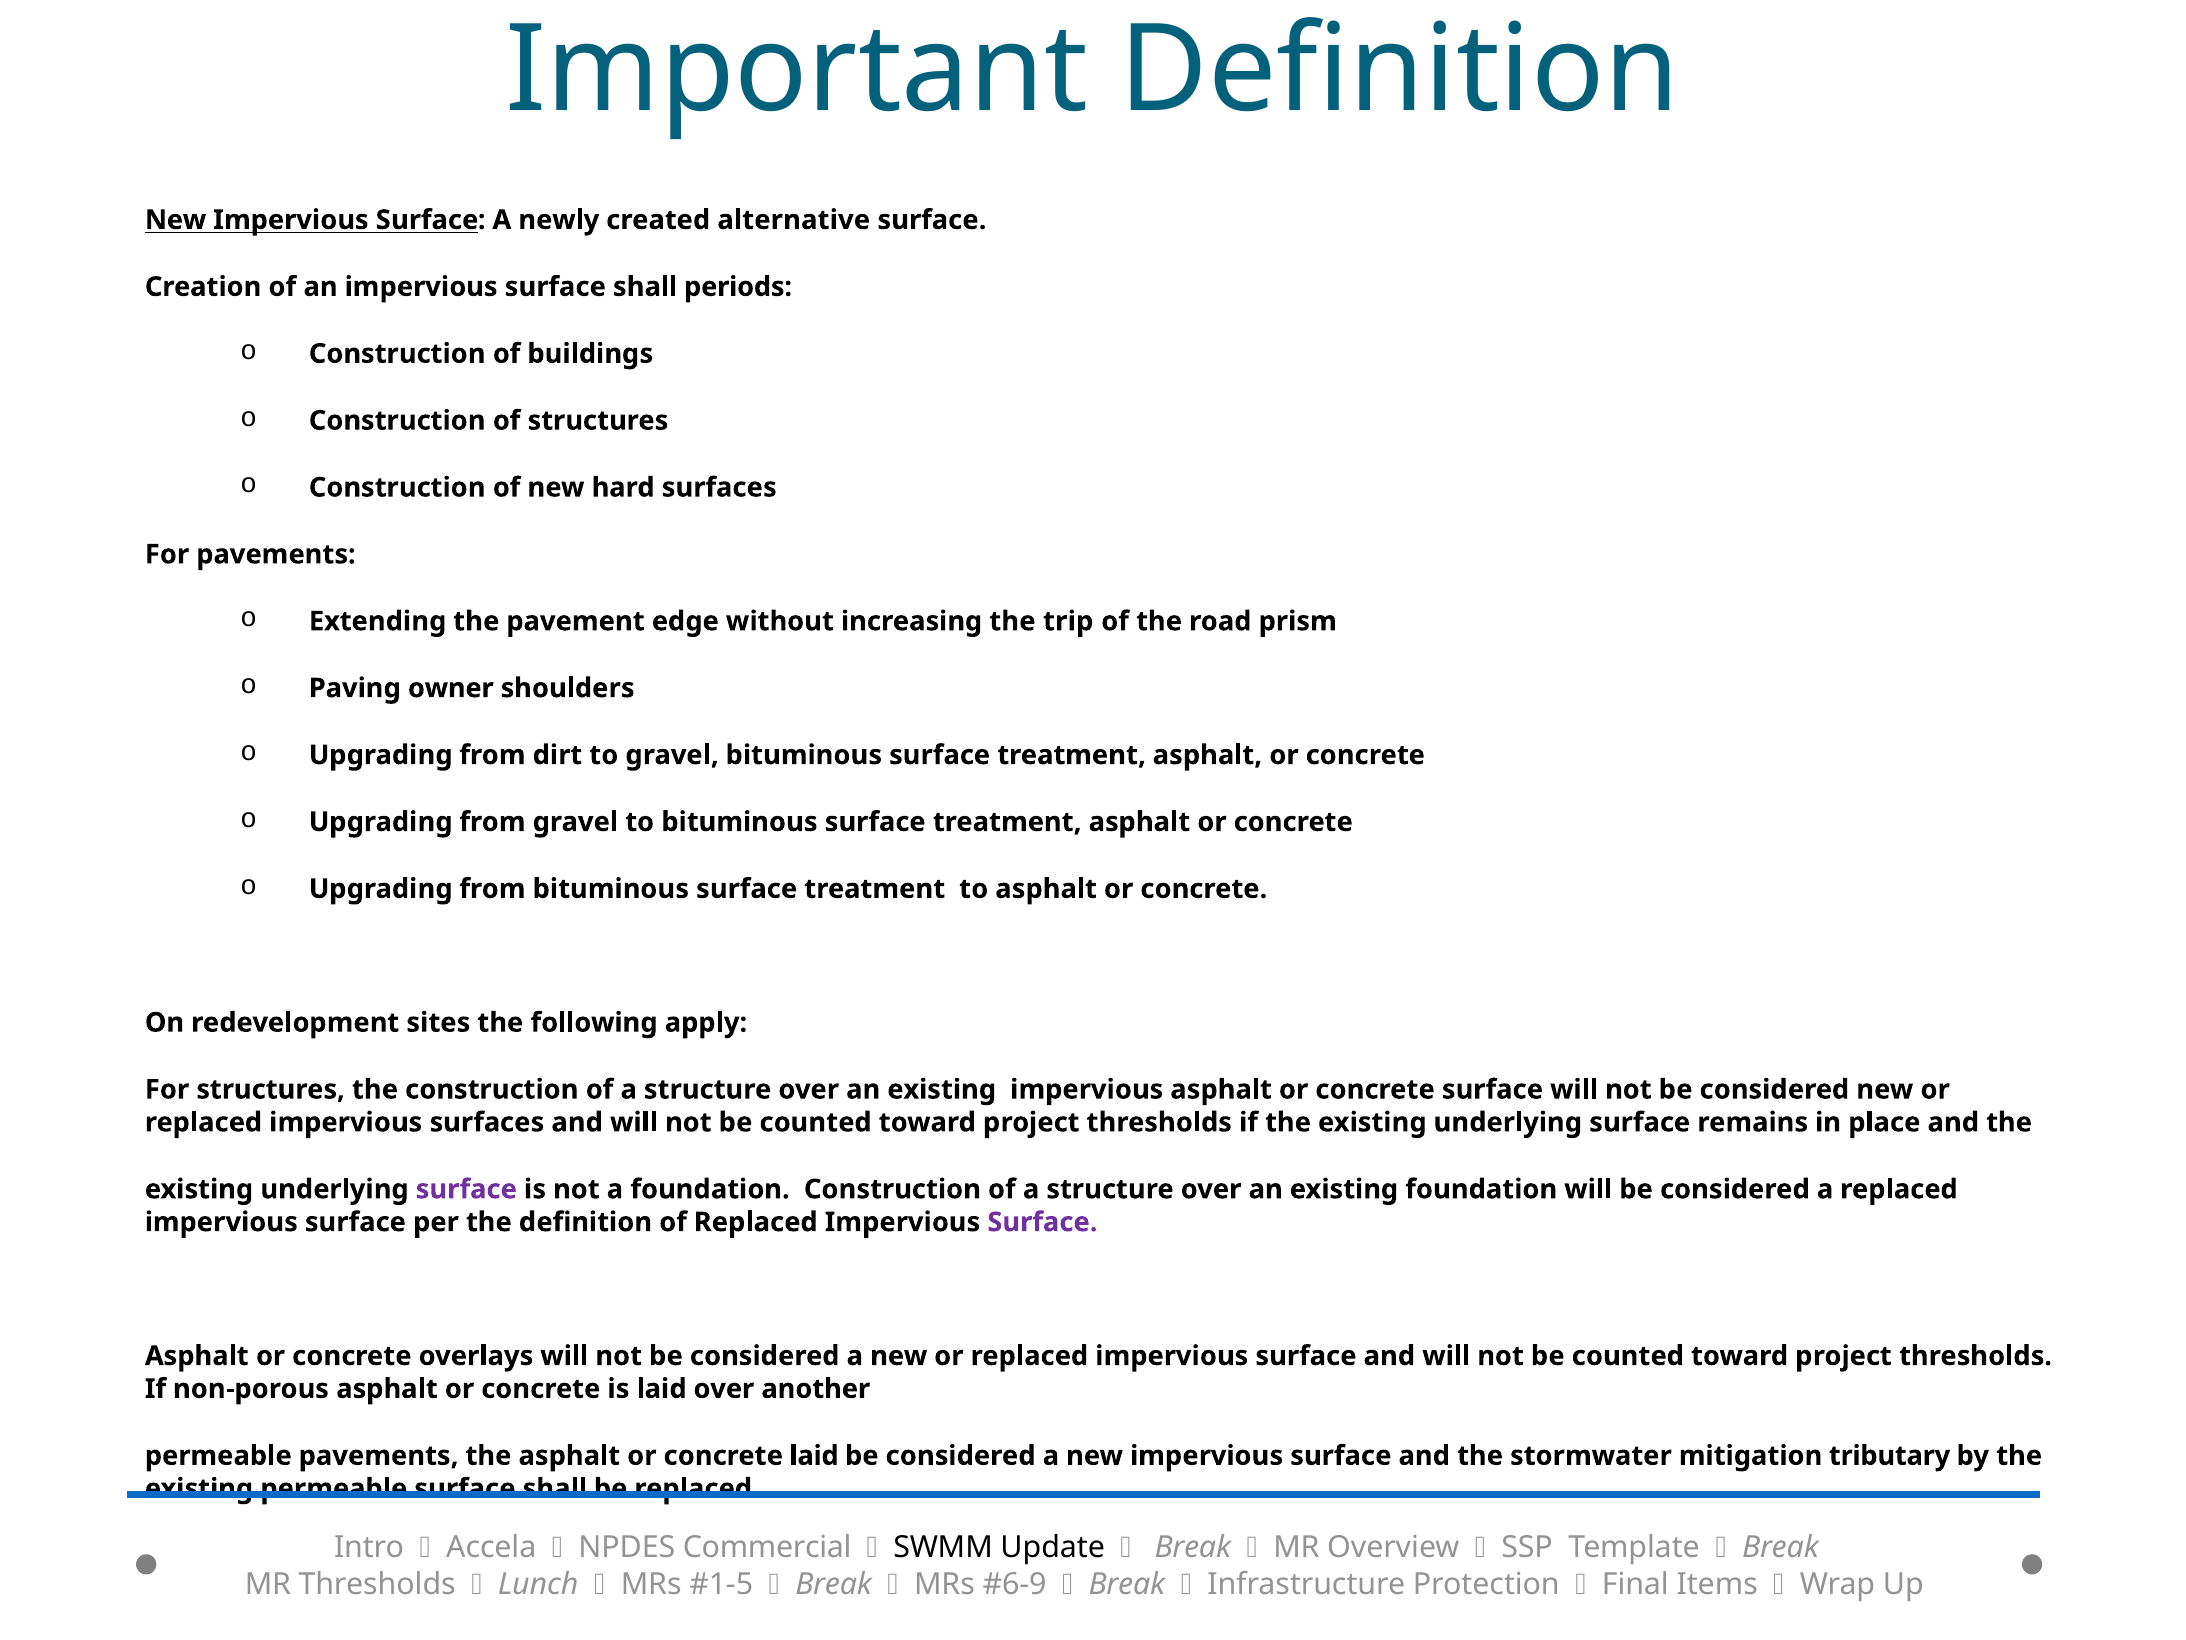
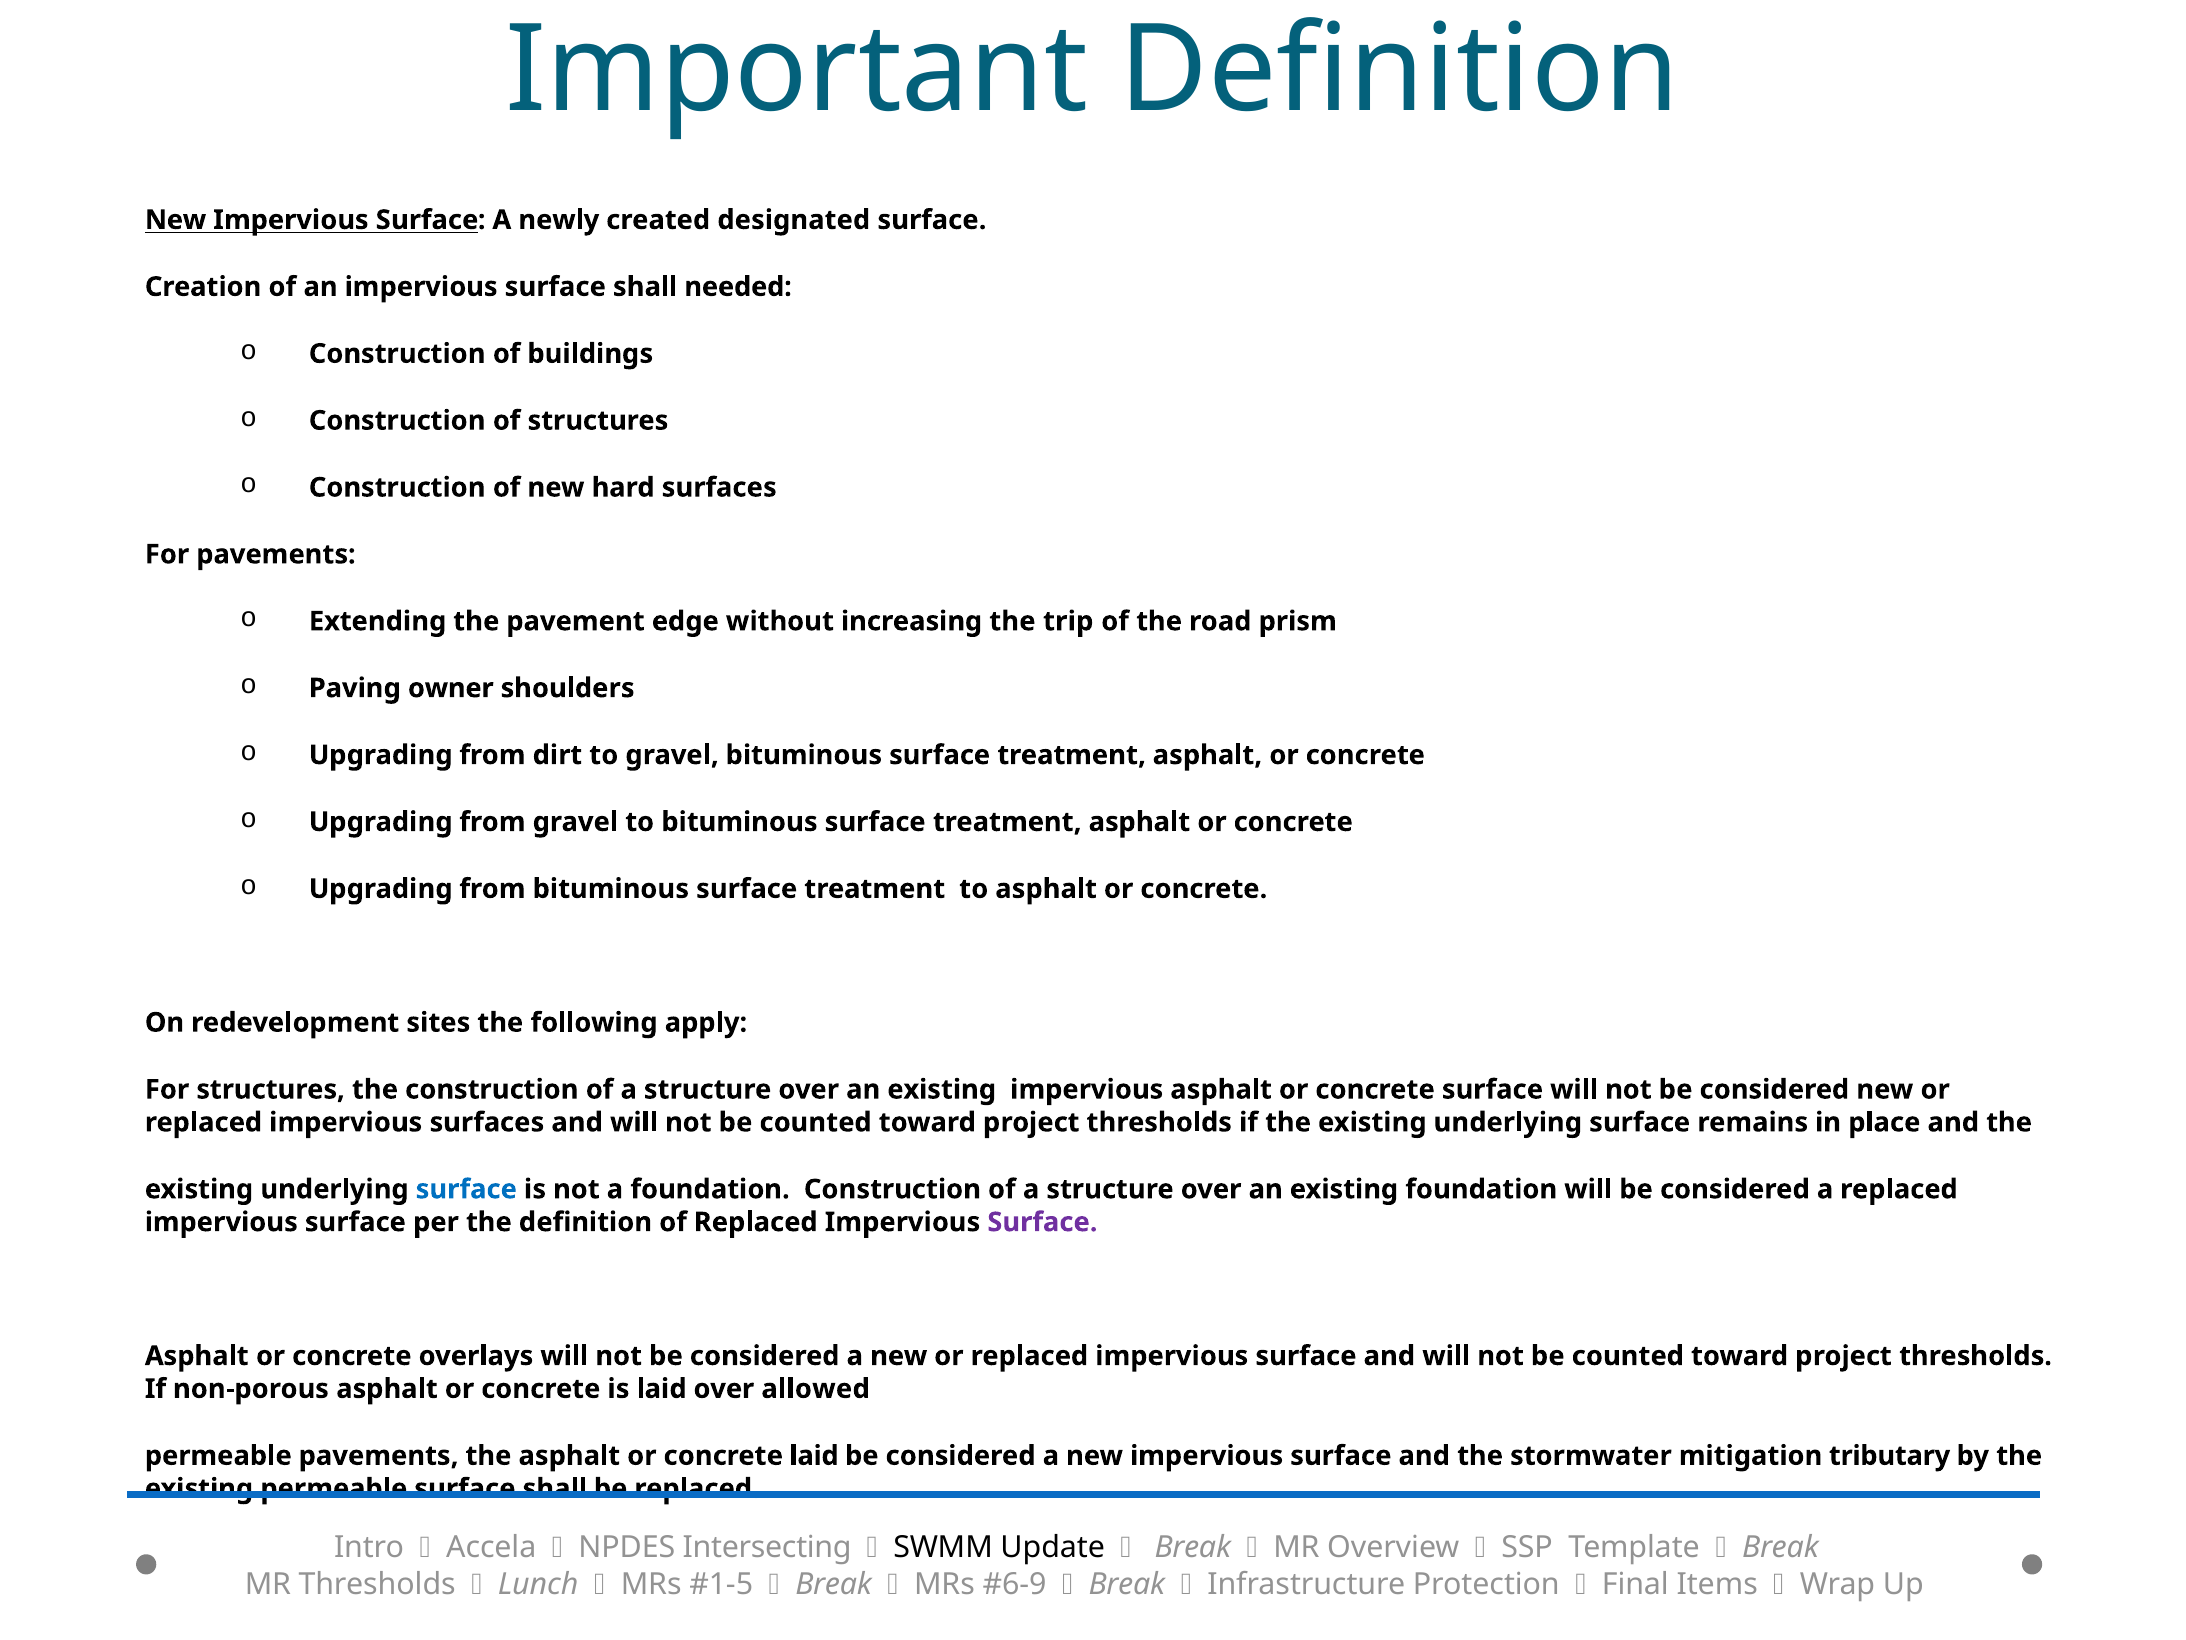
alternative: alternative -> designated (794, 220)
periods: periods -> needed (738, 287)
surface colour: purple -> blue (466, 1189)
another: another -> allowed (816, 1388)
Commercial: Commercial -> Intersecting (767, 1547)
